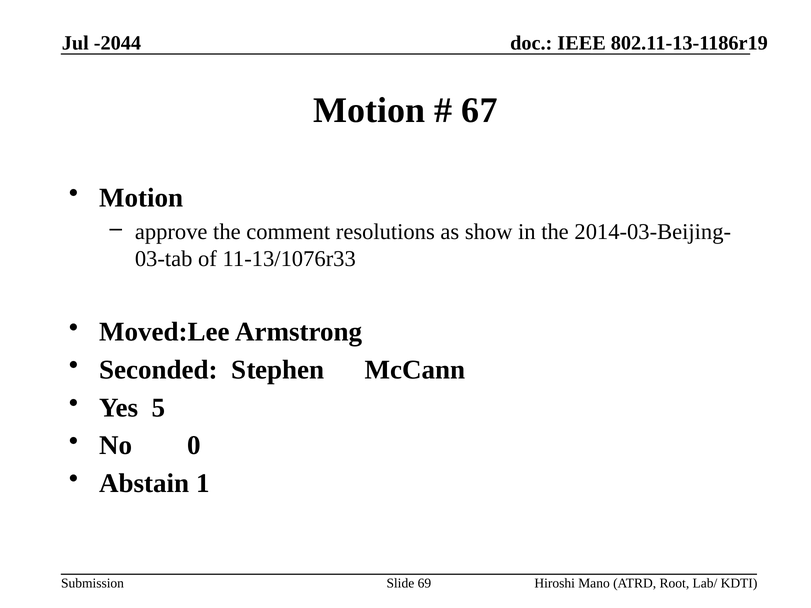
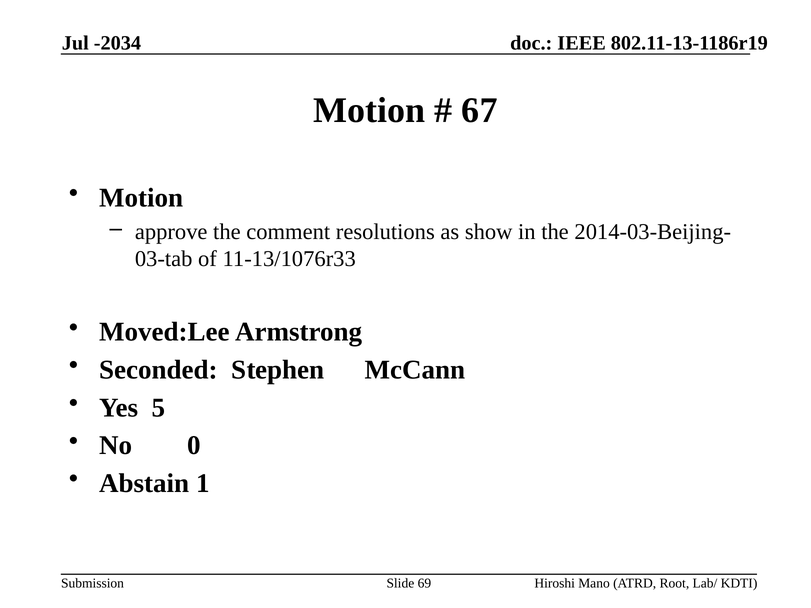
-2044: -2044 -> -2034 (117, 43)
